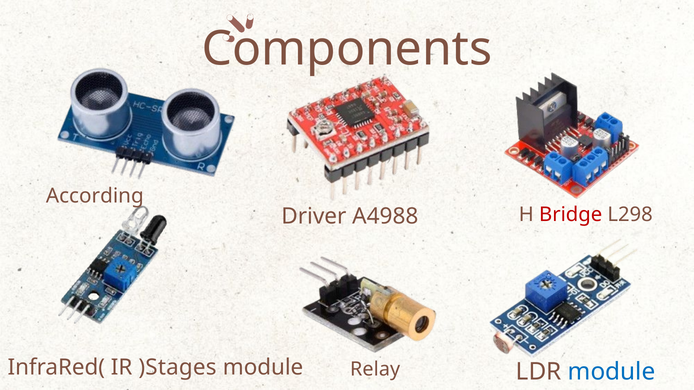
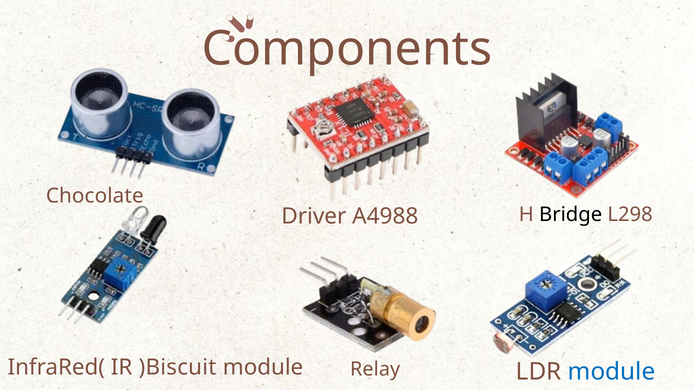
According: According -> Chocolate (95, 196)
Bridge colour: red -> black (571, 215)
)Stages: )Stages -> )Biscuit (177, 368)
